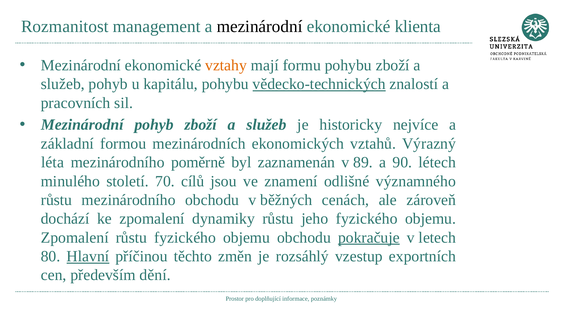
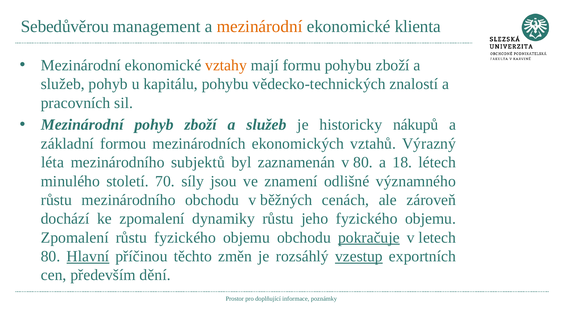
Rozmanitost: Rozmanitost -> Sebedůvěrou (65, 26)
mezinárodní colour: black -> orange (260, 26)
vědecko-technických underline: present -> none (319, 84)
nejvíce: nejvíce -> nákupů (416, 125)
poměrně: poměrně -> subjektů (198, 162)
v 89: 89 -> 80 (363, 162)
90: 90 -> 18 (402, 162)
cílů: cílů -> síly (193, 181)
vzestup underline: none -> present (359, 256)
